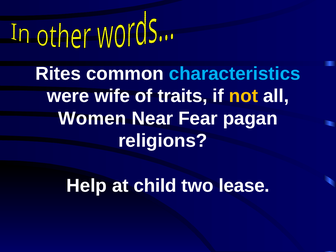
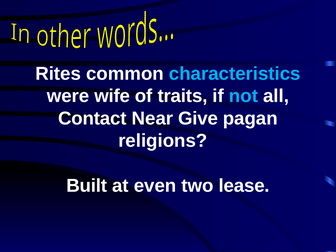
not colour: yellow -> light blue (243, 96)
Women: Women -> Contact (92, 118)
Fear: Fear -> Give (198, 118)
Help: Help -> Built (87, 186)
child: child -> even (155, 186)
